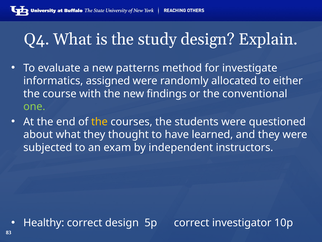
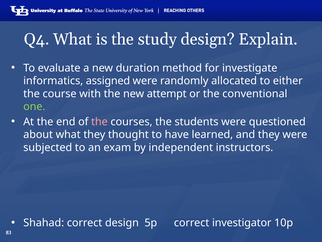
patterns: patterns -> duration (138, 68)
findings: findings -> attempt (167, 94)
the colour: yellow -> pink (99, 121)
Healthy: Healthy -> Shahad (44, 222)
